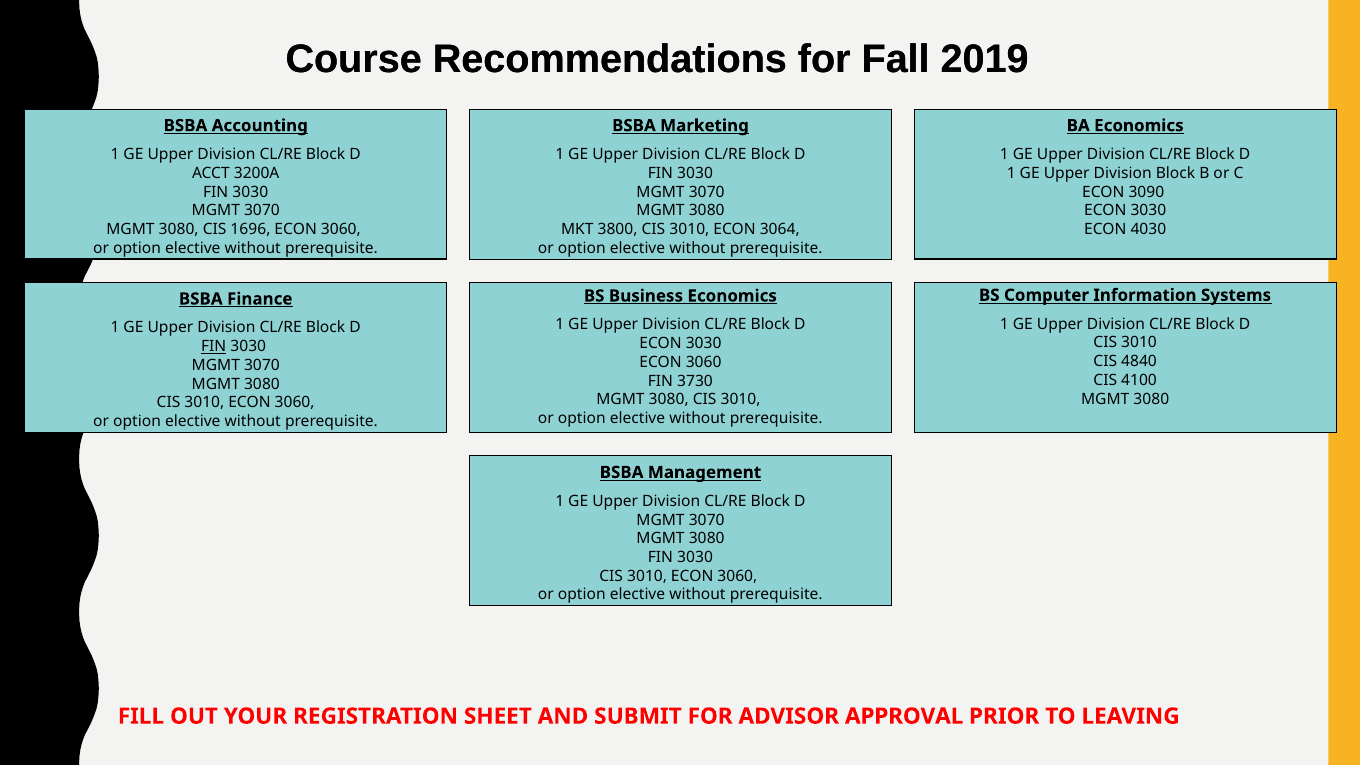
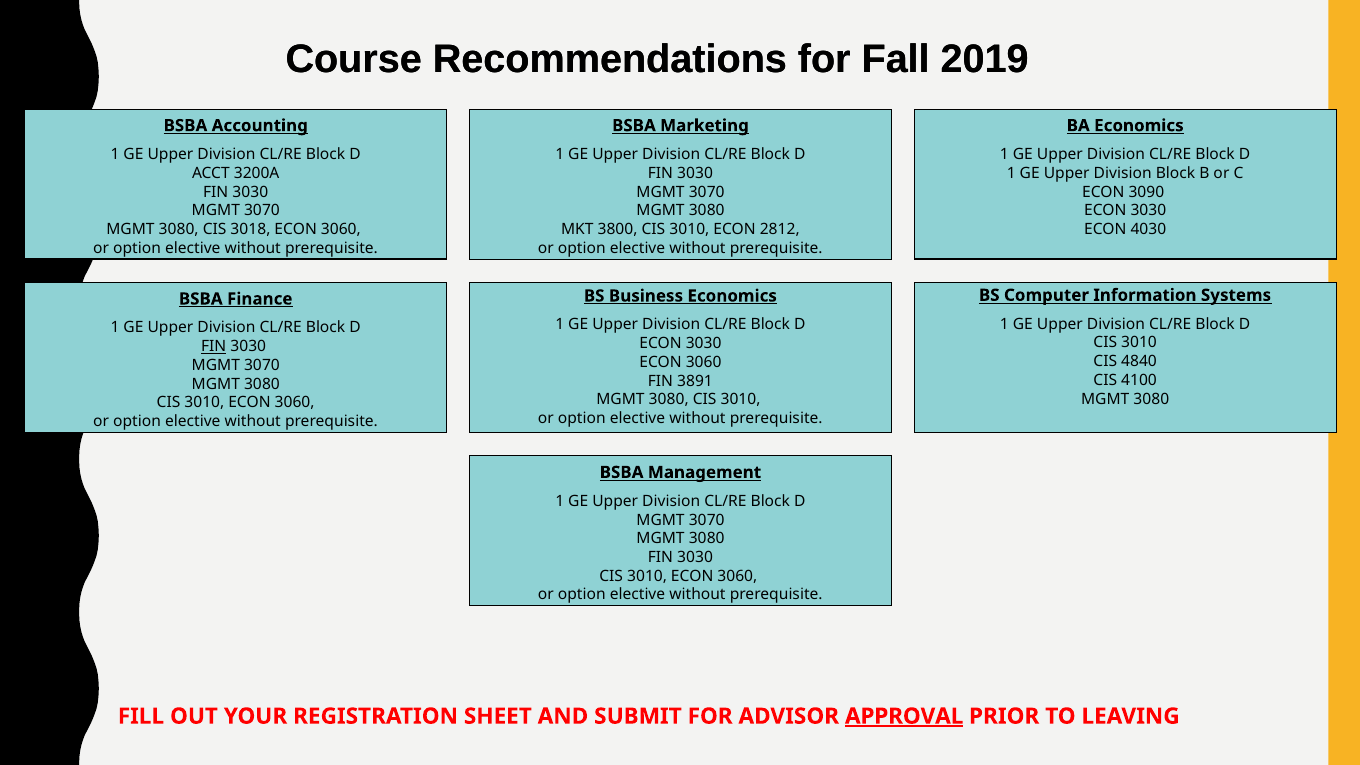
1696: 1696 -> 3018 (250, 229)
3064: 3064 -> 2812 (780, 229)
3730: 3730 -> 3891 (695, 381)
APPROVAL underline: none -> present (904, 716)
